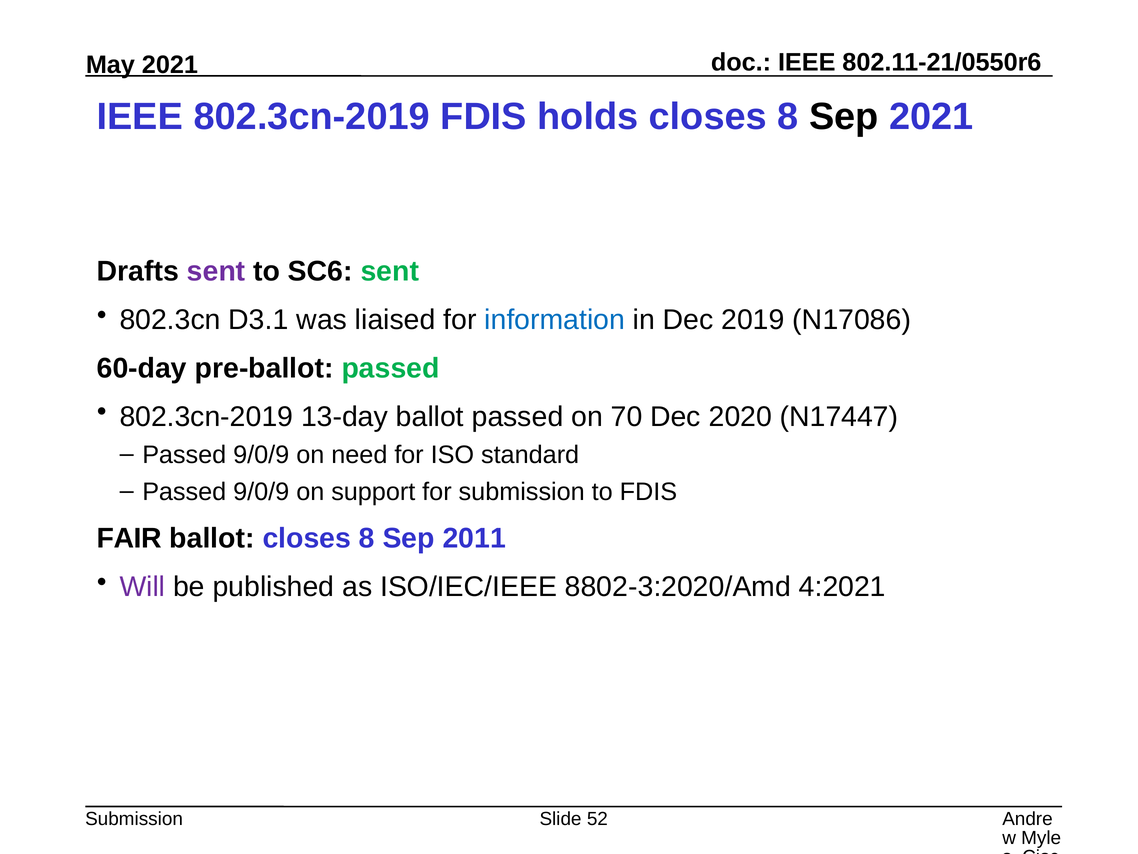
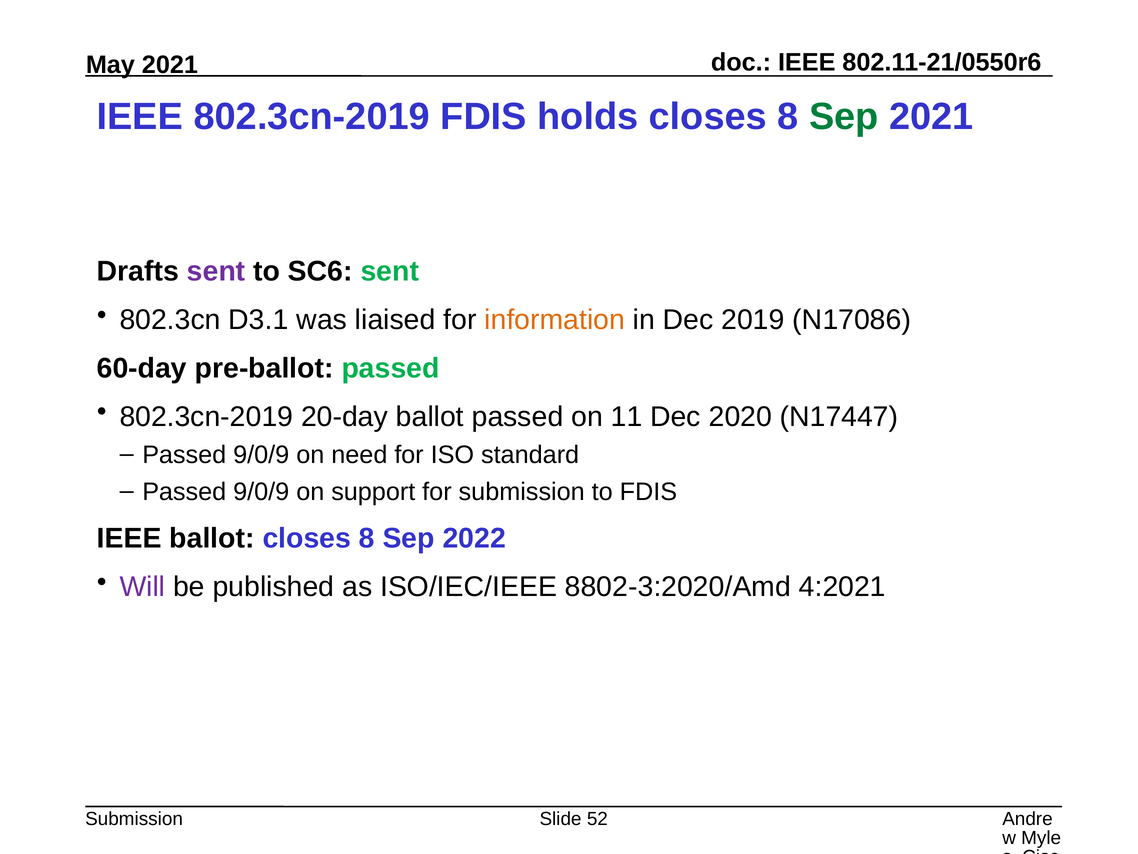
Sep colour: black -> green (844, 117)
information colour: blue -> orange (555, 320)
13-day: 13-day -> 20-day (345, 417)
70: 70 -> 11 (627, 417)
FAIR: FAIR -> IEEE (129, 538)
2011: 2011 -> 2022 (474, 538)
